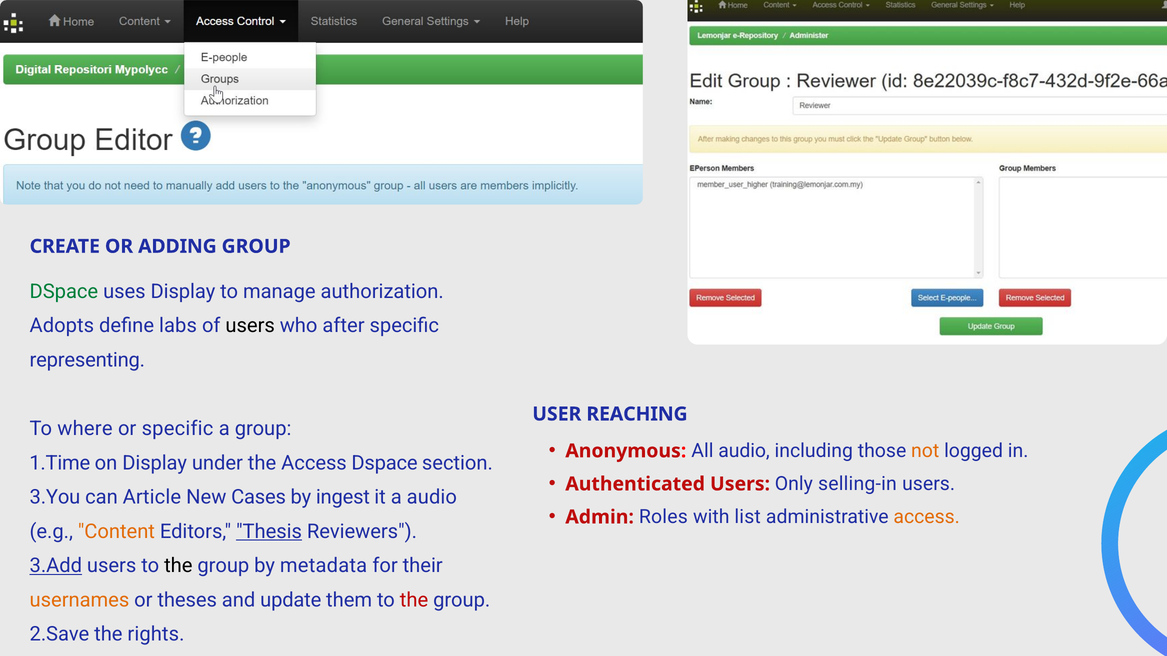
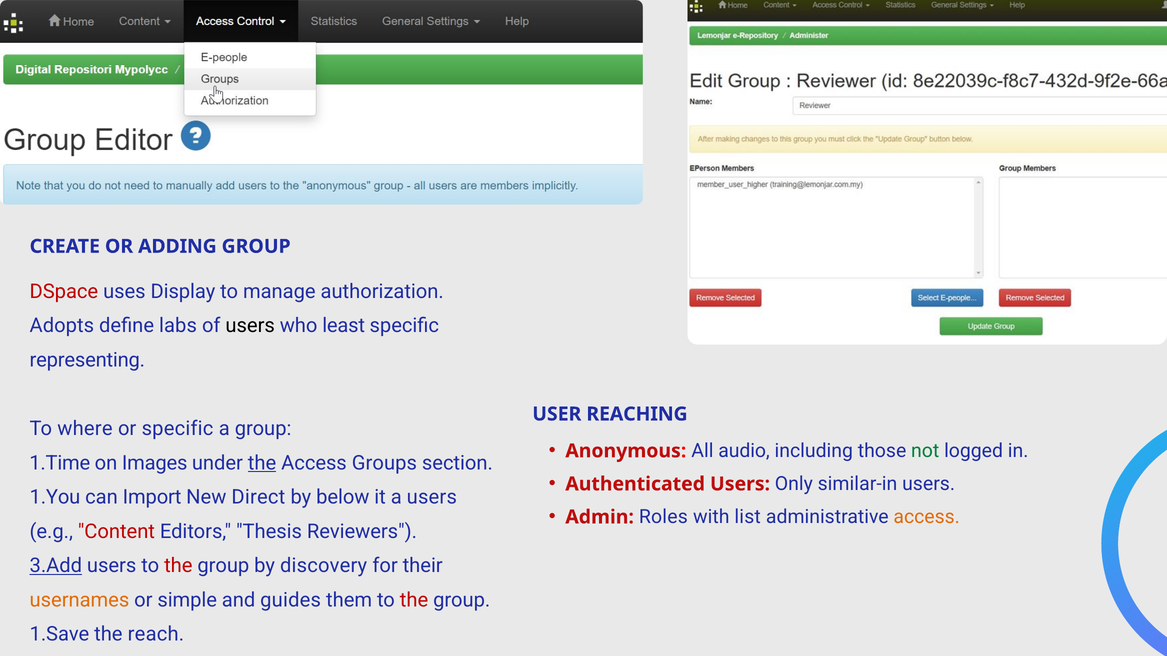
DSpace colour: green -> red (64, 292)
after: after -> least (344, 326)
not colour: orange -> green (925, 451)
on Display: Display -> Images (155, 463)
the underline: none -> present (262, 463)
Access Dspace: Dspace -> Groups (384, 463)
selling-in: selling-in -> similar-in (857, 484)
3.You: 3.You -> 1.You (55, 497)
Article: Article -> Import (152, 497)
Cases: Cases -> Direct (258, 497)
ingest: ingest -> below (343, 497)
a audio: audio -> users (432, 497)
Content colour: orange -> red (116, 532)
Thesis underline: present -> none (269, 532)
the colour: black -> red (178, 566)
metadata: metadata -> discovery (324, 566)
theses: theses -> simple (187, 600)
update: update -> guides (291, 600)
2.Save: 2.Save -> 1.Save (59, 635)
rights: rights -> reach (156, 635)
